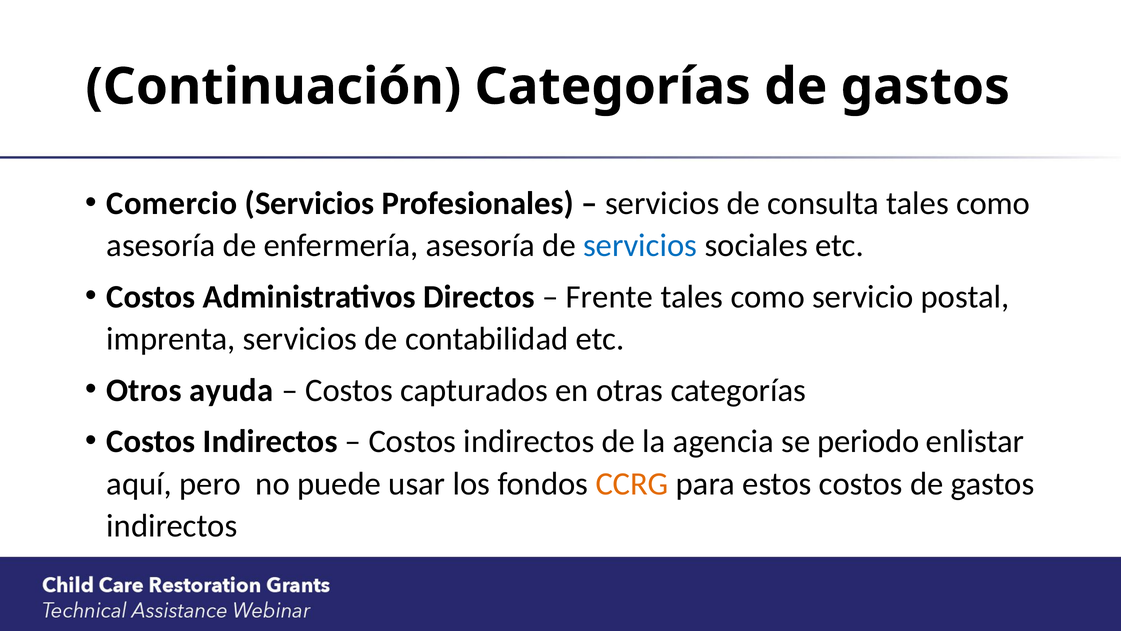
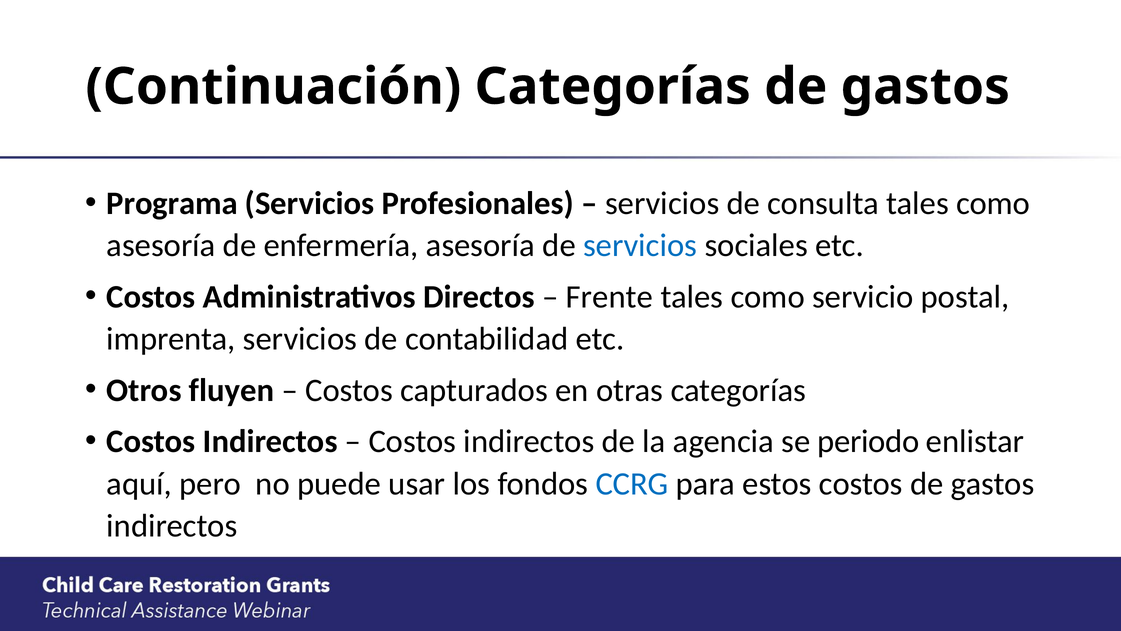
Comercio: Comercio -> Programa (172, 203)
ayuda: ayuda -> fluyen (232, 390)
CCRG colour: orange -> blue (632, 483)
